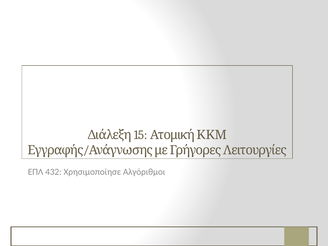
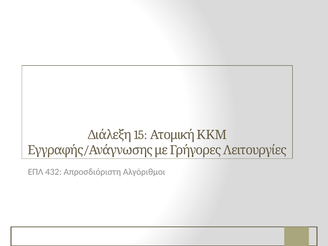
Χρησιμοποίησε: Χρησιμοποίησε -> Απροσδιόριστη (92, 172)
